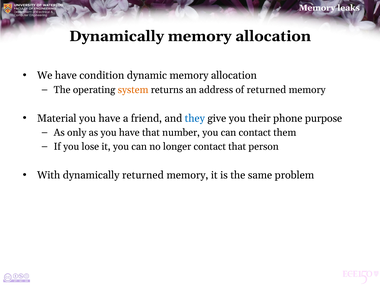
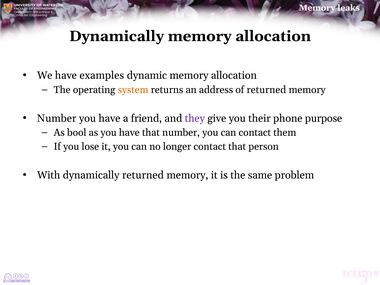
condition: condition -> examples (102, 75)
Material: Material -> Number (57, 118)
they colour: blue -> purple (195, 118)
only: only -> bool (77, 133)
